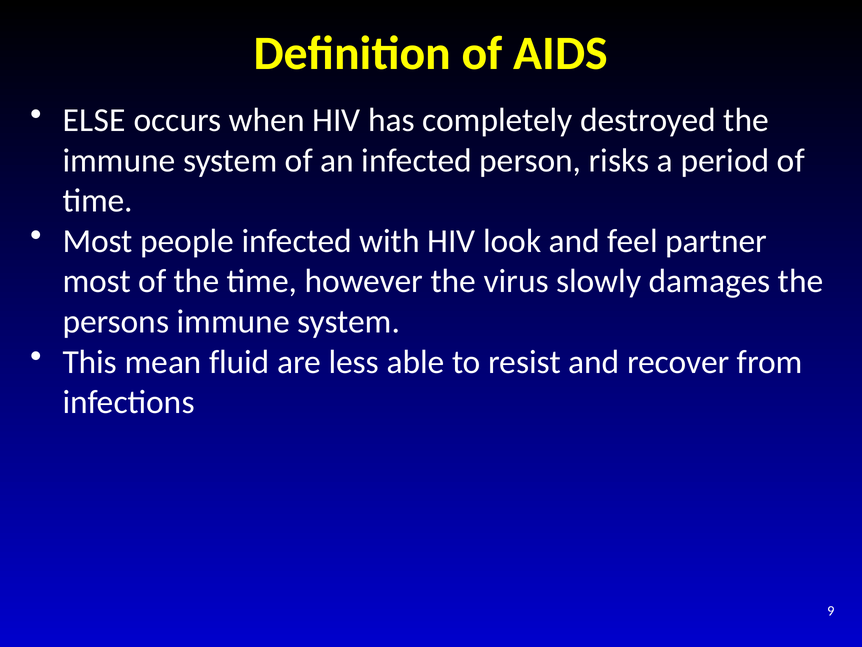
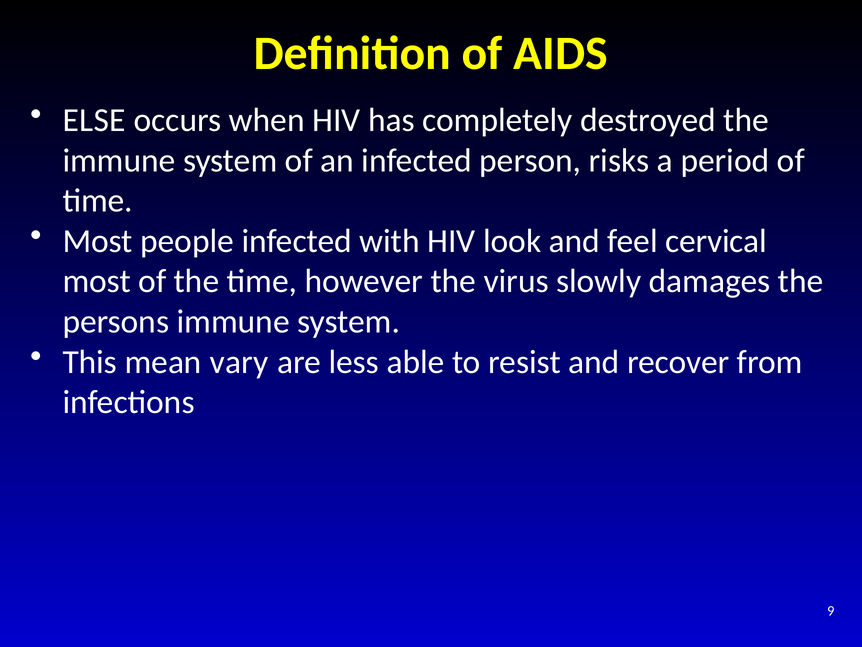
partner: partner -> cervical (716, 241)
fluid: fluid -> vary (239, 362)
